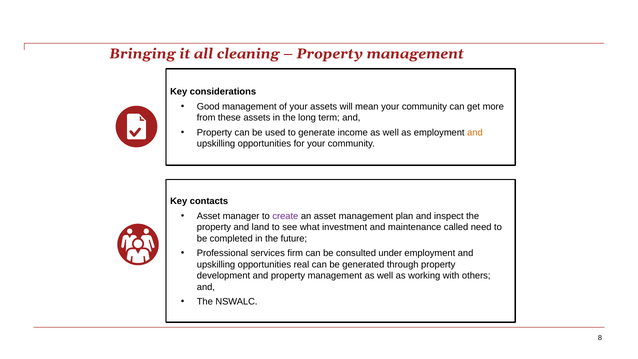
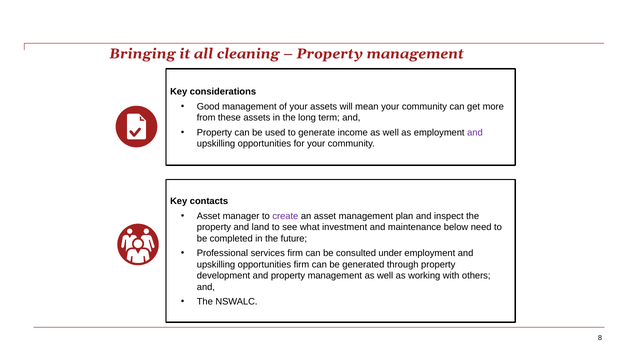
and colour: orange -> purple (475, 133)
called: called -> below (456, 227)
opportunities real: real -> firm (301, 264)
